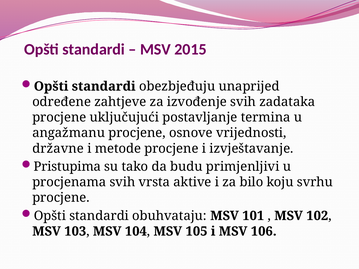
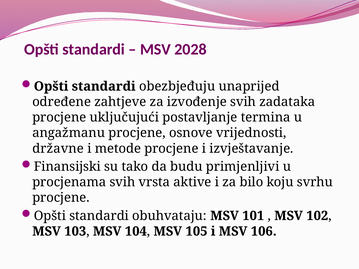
2015: 2015 -> 2028 (191, 49)
Pristupima: Pristupima -> Finansijski (67, 167)
